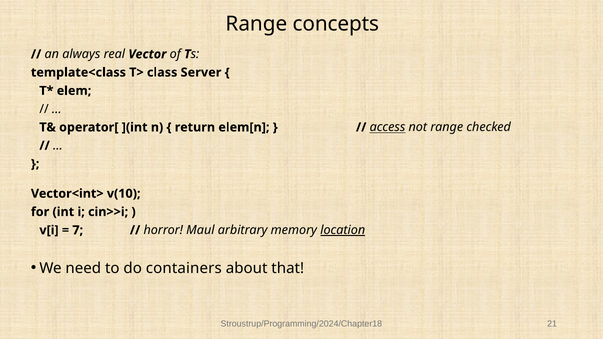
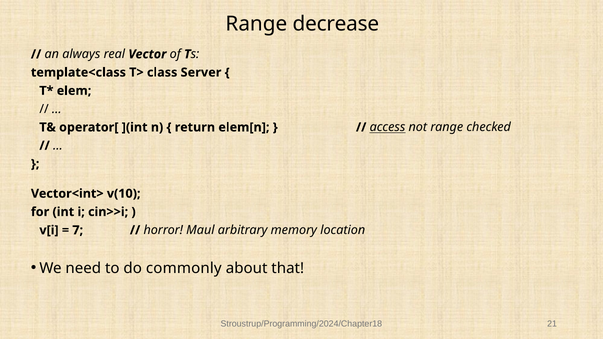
concepts: concepts -> decrease (336, 24)
location underline: present -> none (343, 230)
containers: containers -> commonly (184, 268)
